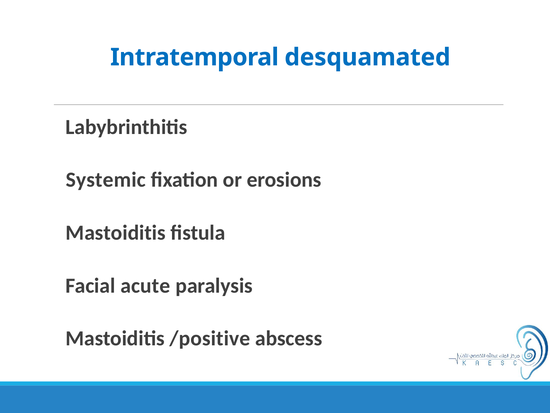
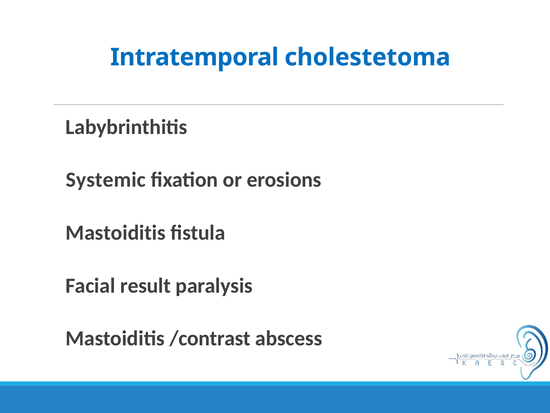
desquamated: desquamated -> cholestetoma (367, 57)
acute: acute -> result (145, 285)
/positive: /positive -> /contrast (210, 338)
